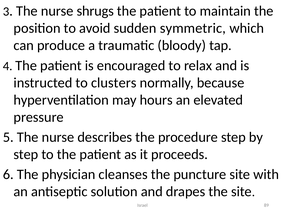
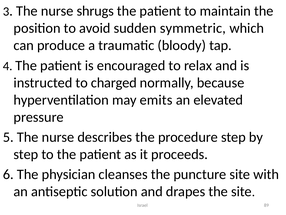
clusters: clusters -> charged (114, 83)
hours: hours -> emits (156, 100)
